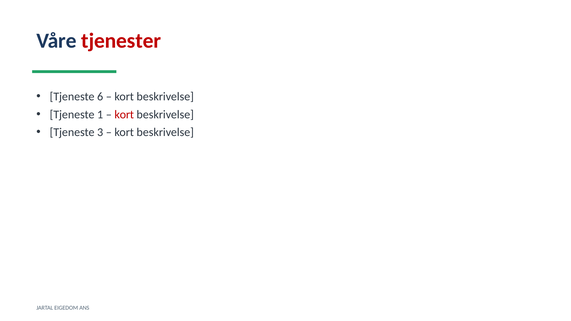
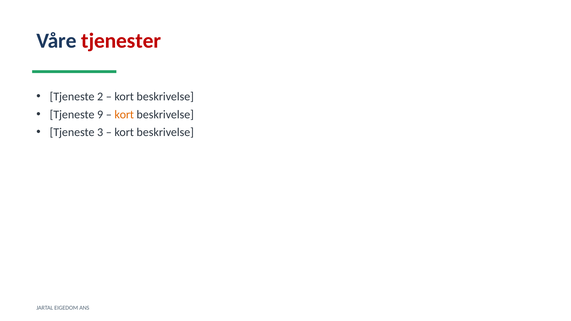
6: 6 -> 2 (100, 97)
1: 1 -> 9 (100, 115)
kort colour: red -> orange (124, 115)
